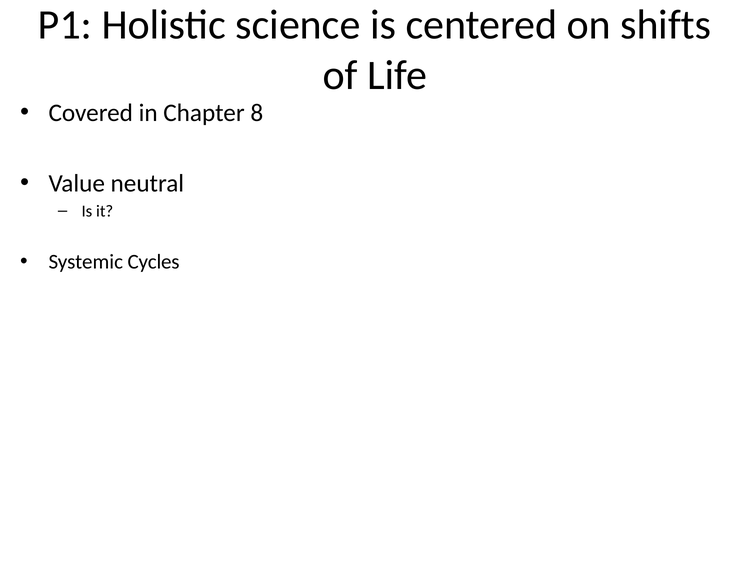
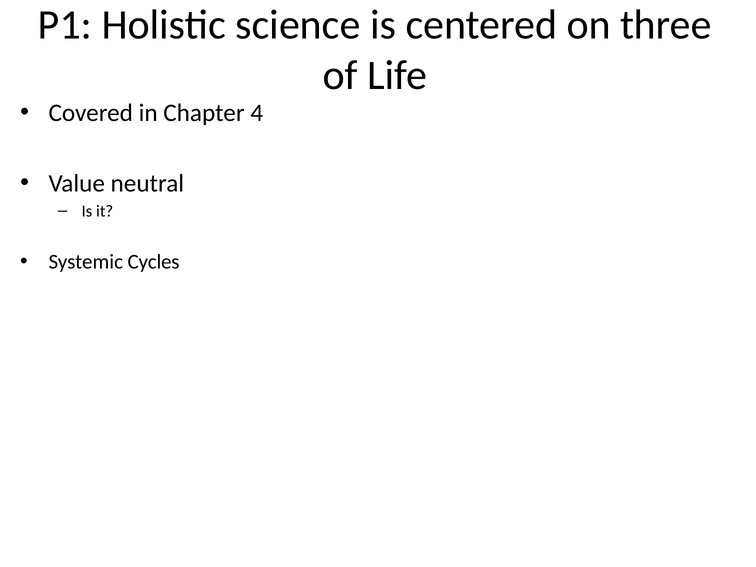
shifts: shifts -> three (666, 25)
8: 8 -> 4 (257, 113)
